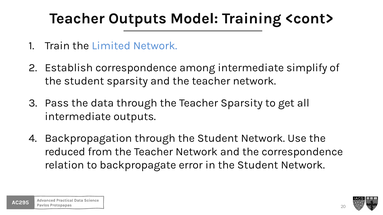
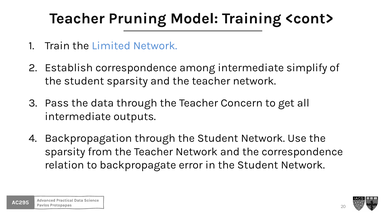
Teacher Outputs: Outputs -> Pruning (137, 18)
Teacher Sparsity: Sparsity -> Concern (242, 103)
reduced: reduced -> sparsity (65, 152)
